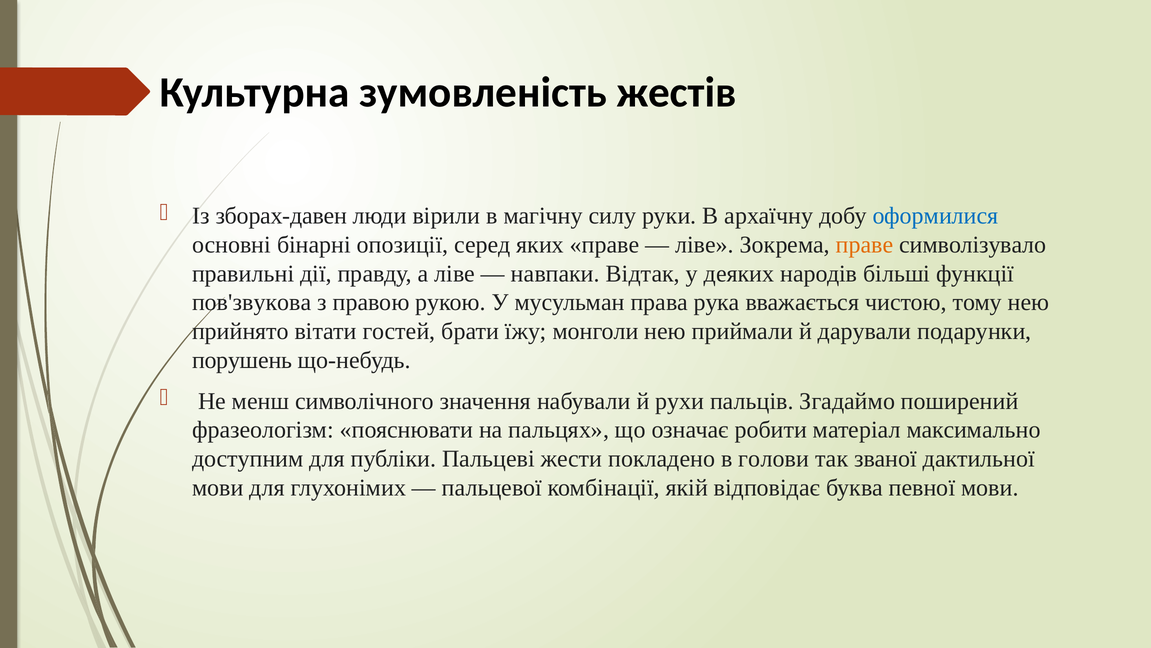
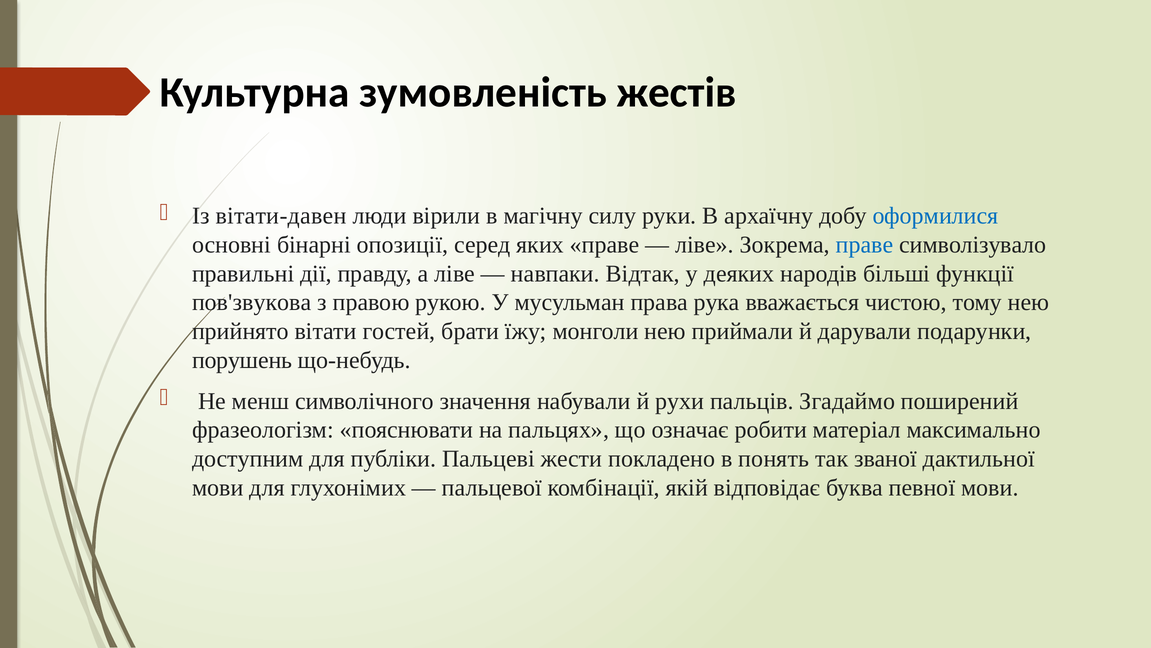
зборах-давен: зборах-давен -> вітати-давен (281, 216)
праве colour: orange -> blue (865, 245)
голови: голови -> понять (774, 458)
